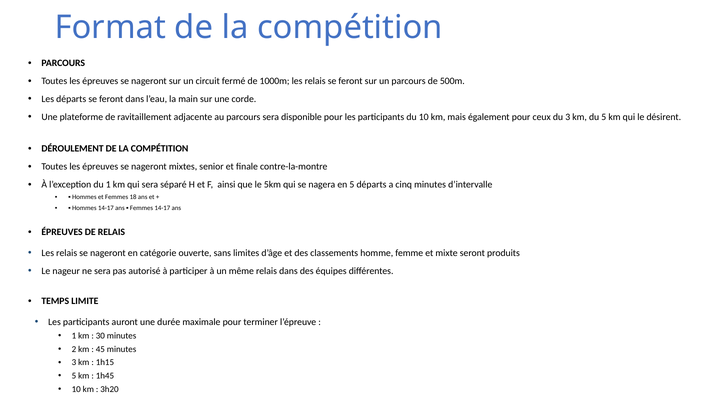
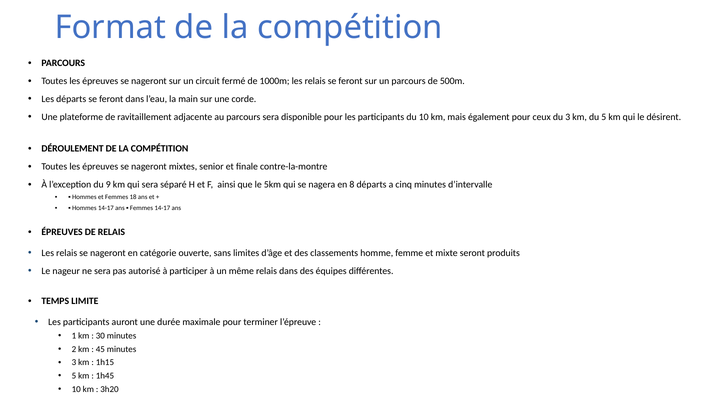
du 1: 1 -> 9 (108, 185)
en 5: 5 -> 8 (352, 185)
